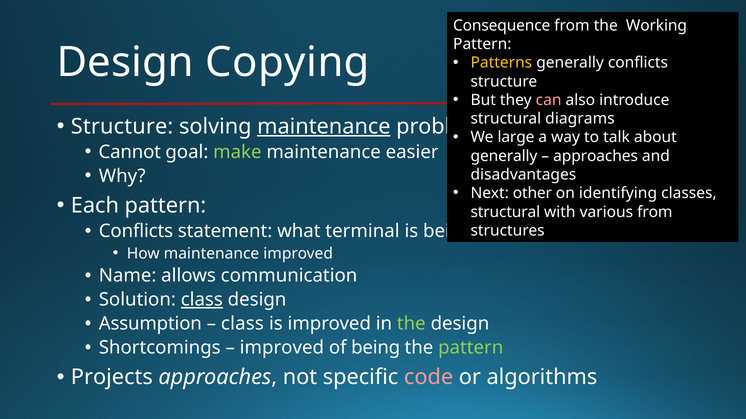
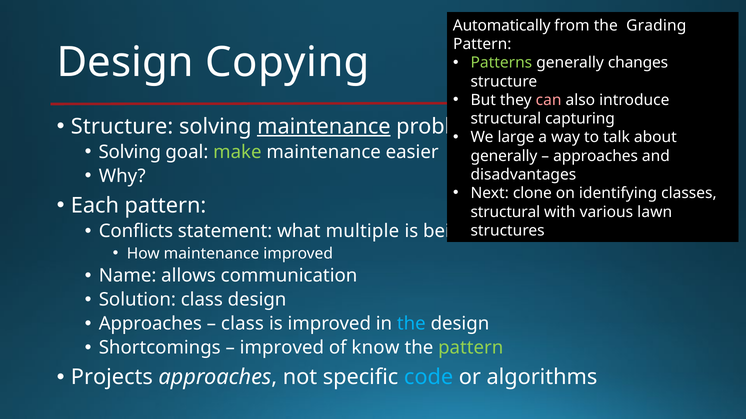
Consequence: Consequence -> Automatically (502, 26)
Working: Working -> Grading (656, 26)
Patterns colour: yellow -> light green (501, 63)
generally conflicts: conflicts -> changes (638, 63)
diagrams: diagrams -> capturing (580, 119)
Cannot: Cannot -> Solving (130, 152)
other: other -> clone (532, 194)
various from: from -> lawn (655, 212)
terminal: terminal -> multiple (362, 232)
class underline: present -> none (202, 300)
Assumption: Assumption -> Approaches (150, 324)
the colour: light green -> light blue (411, 324)
of being: being -> know (375, 348)
code colour: pink -> light blue (429, 378)
